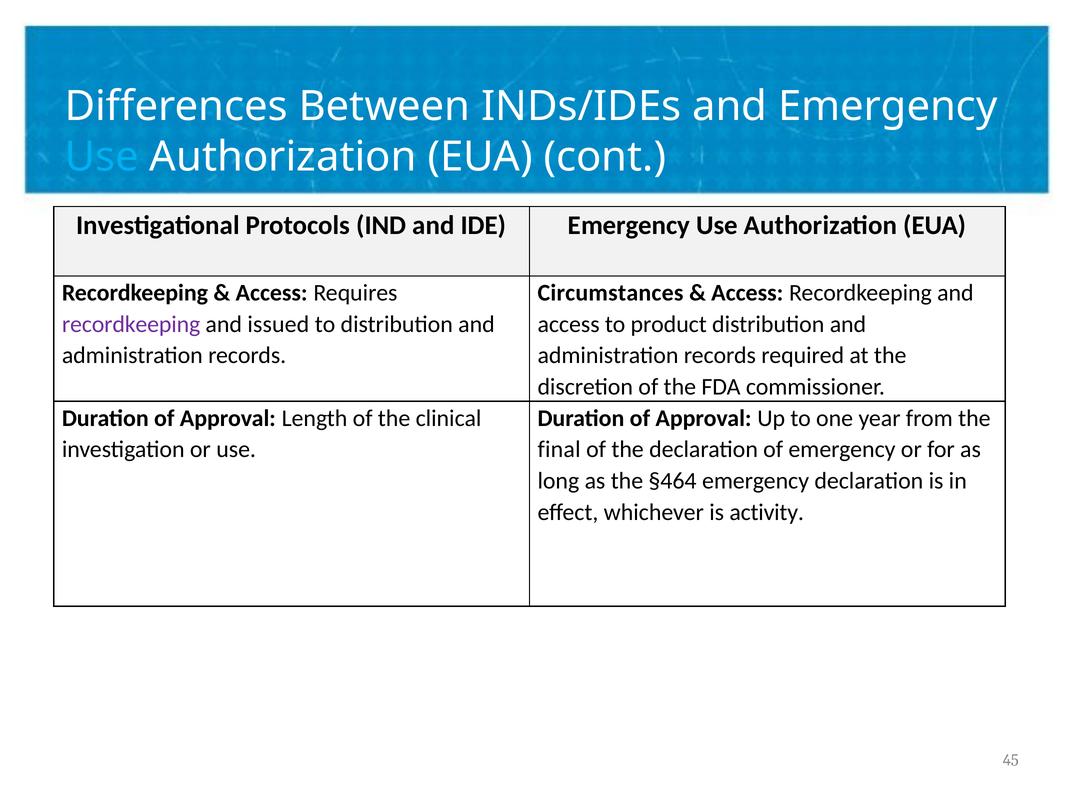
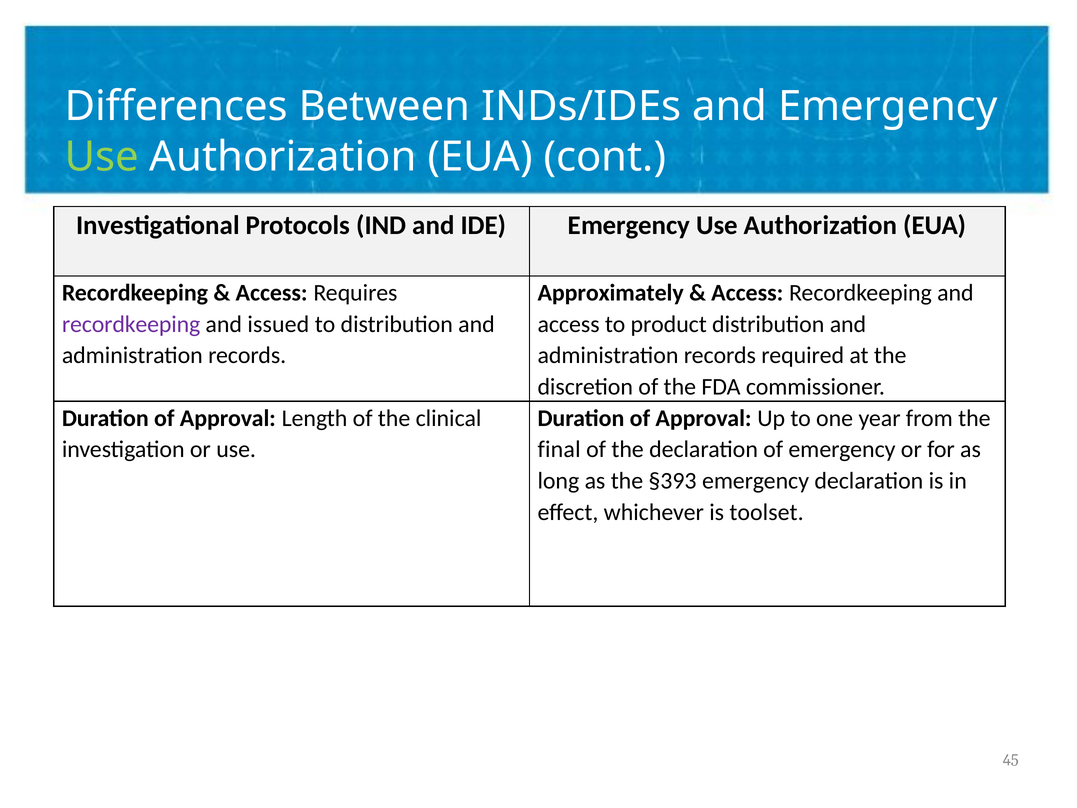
Use colour: light blue -> light green (102, 157)
Circumstances: Circumstances -> Approximately (611, 293)
§464: §464 -> §393 (673, 481)
activity: activity -> toolset (767, 512)
